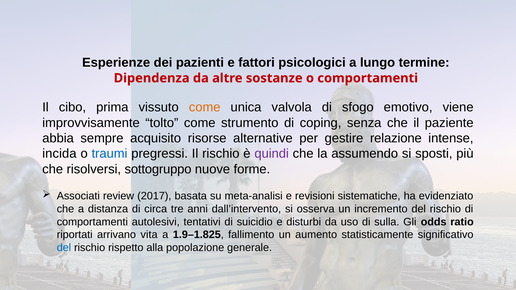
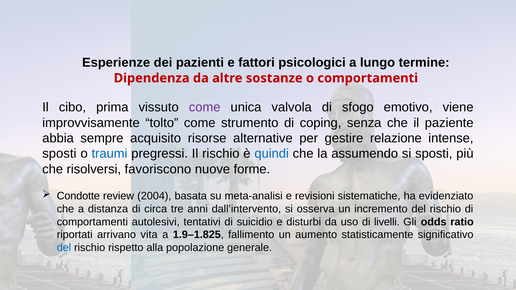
come colour: orange -> purple (205, 107)
incida: incida -> sposti (59, 154)
quindi colour: purple -> blue (272, 154)
sottogruppo: sottogruppo -> favoriscono (158, 169)
Associati: Associati -> Condotte (78, 196)
2017: 2017 -> 2004 (154, 196)
sulla: sulla -> livelli (387, 222)
